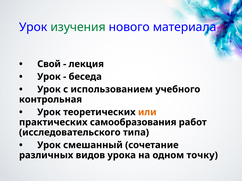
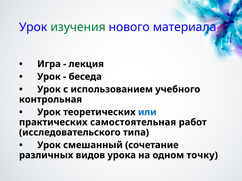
Свой: Свой -> Игра (49, 64)
или colour: orange -> blue (147, 112)
самообразования: самообразования -> самостоятельная (133, 123)
